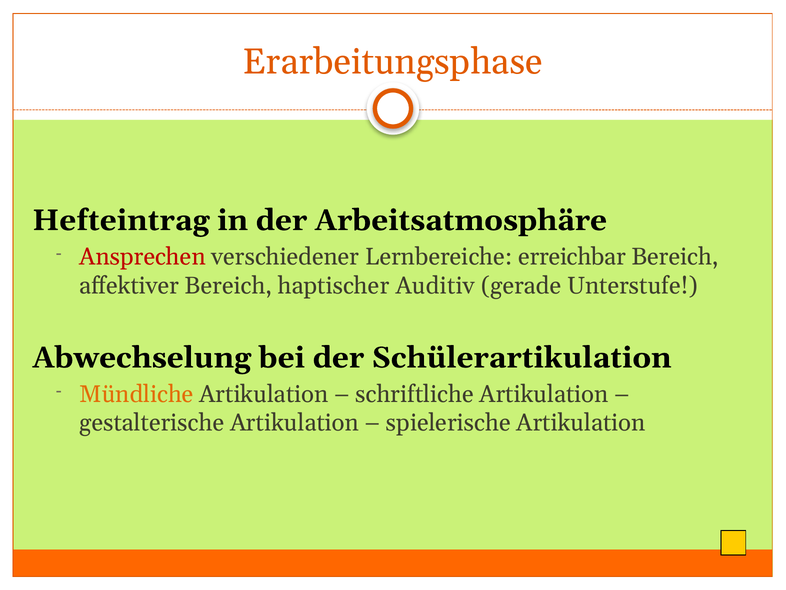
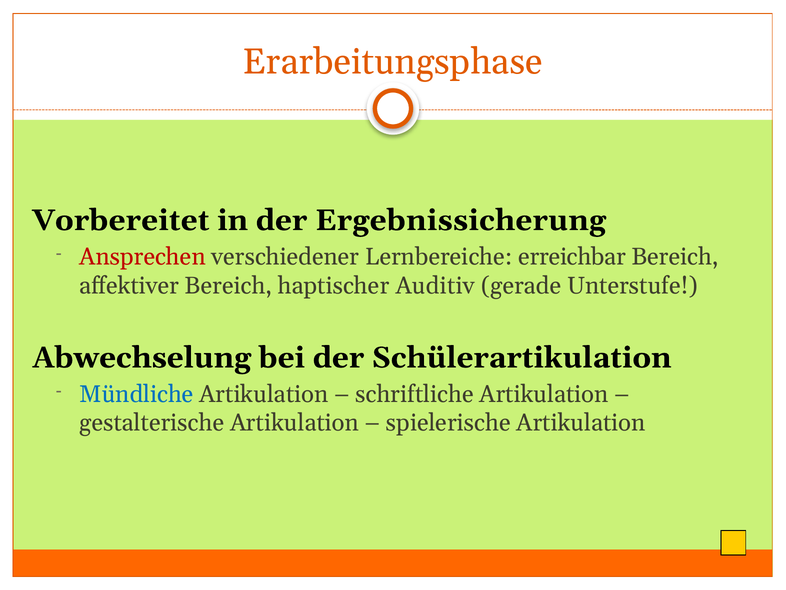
Hefteintrag: Hefteintrag -> Vorbereitet (121, 220)
Arbeitsatmosphäre: Arbeitsatmosphäre -> Ergebnissicherung (461, 220)
Mündliche colour: orange -> blue (137, 394)
